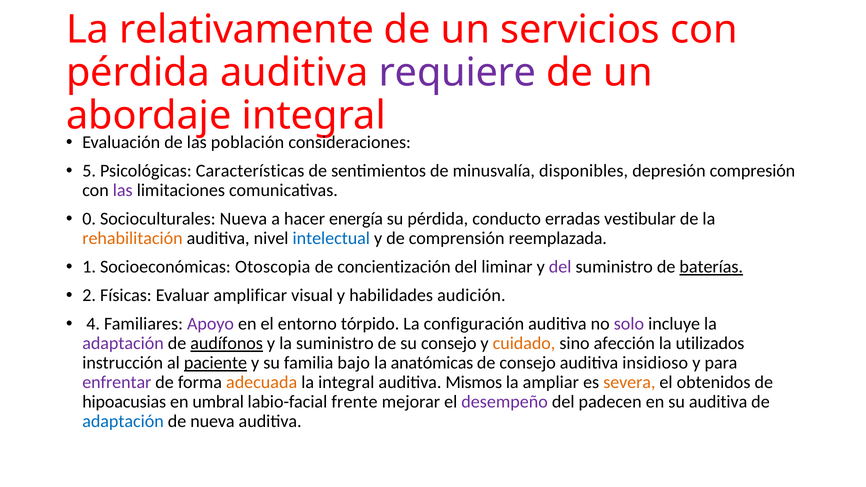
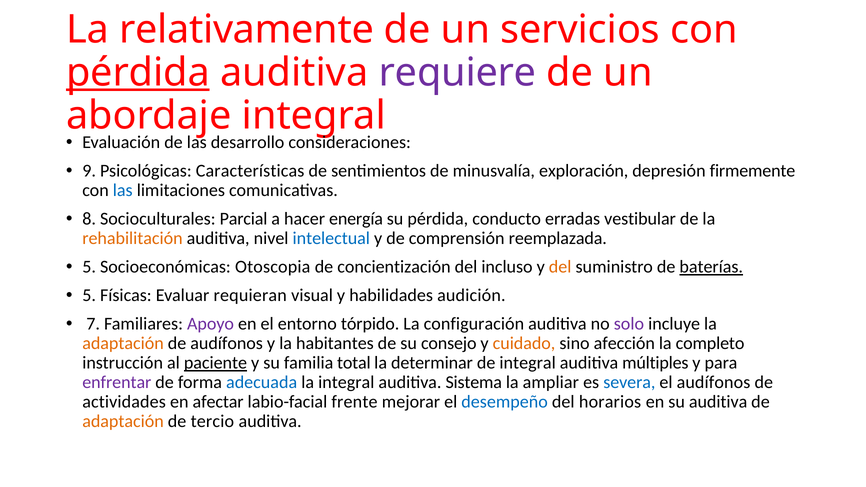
pérdida underline: none -> present (138, 73)
población: población -> desarrollo (248, 143)
5: 5 -> 9 (89, 171)
disponibles: disponibles -> exploración (584, 171)
compresión: compresión -> firmemente (752, 171)
las colour: purple -> blue (123, 191)
0: 0 -> 8 (89, 219)
Socioculturales Nueva: Nueva -> Parcial (244, 219)
1: 1 -> 5 (89, 267)
liminar: liminar -> incluso (507, 267)
del colour: purple -> orange (560, 267)
2: 2 -> 5 (89, 296)
amplificar: amplificar -> requieran (250, 296)
4: 4 -> 7 (93, 324)
adaptación colour: purple -> orange (123, 344)
audífonos underline: present -> none (227, 344)
la suministro: suministro -> habitantes (335, 344)
utilizados: utilizados -> completo (710, 344)
bajo: bajo -> total (354, 363)
anatómicas: anatómicas -> determinar (432, 363)
de consejo: consejo -> integral (528, 363)
insidioso: insidioso -> múltiples (655, 363)
adecuada colour: orange -> blue (262, 383)
Mismos: Mismos -> Sistema (474, 383)
severa colour: orange -> blue (629, 383)
el obtenidos: obtenidos -> audífonos (713, 383)
hipoacusias: hipoacusias -> actividades (124, 402)
umbral: umbral -> afectar (218, 402)
desempeño colour: purple -> blue (505, 402)
padecen: padecen -> horarios (610, 402)
adaptación colour: blue -> orange (123, 422)
de nueva: nueva -> tercio (212, 422)
